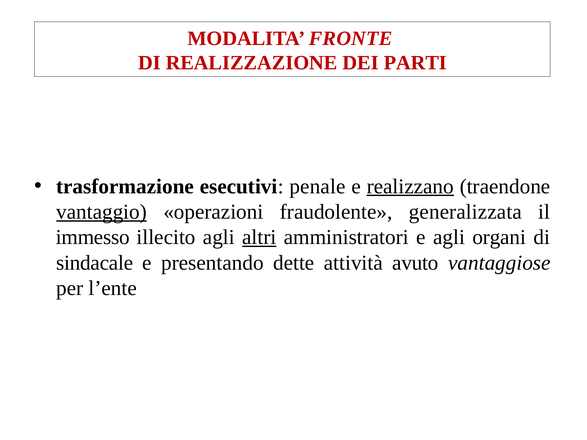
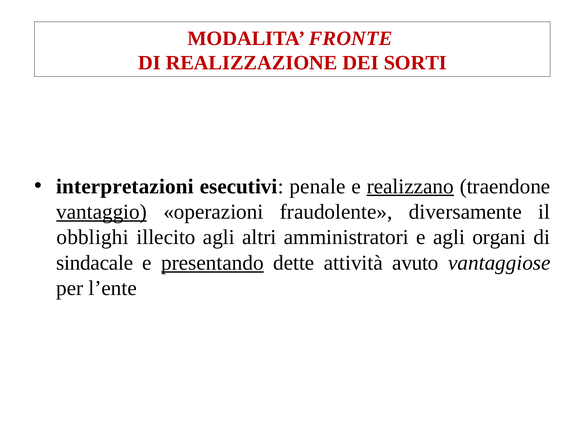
PARTI: PARTI -> SORTI (415, 63)
trasformazione: trasformazione -> interpretazioni (125, 186)
generalizzata: generalizzata -> diversamente (465, 212)
immesso: immesso -> obblighi (93, 237)
altri underline: present -> none (259, 237)
presentando underline: none -> present (212, 263)
